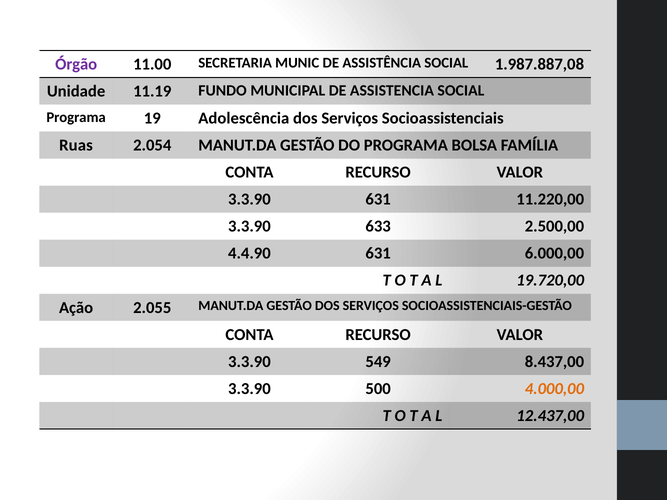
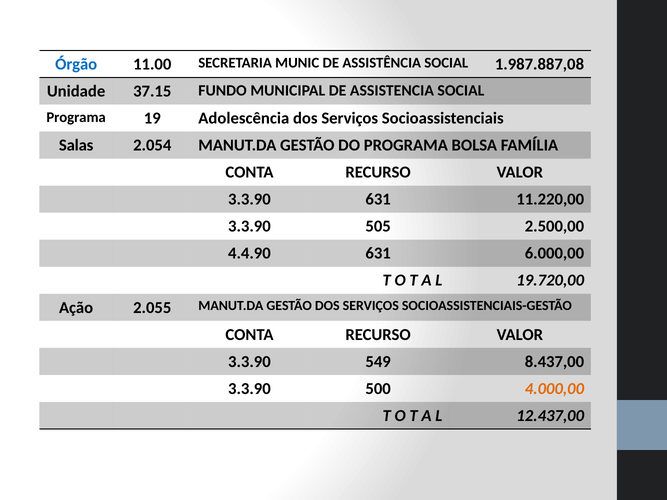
Órgão colour: purple -> blue (76, 64)
11.19: 11.19 -> 37.15 (152, 91)
Ruas: Ruas -> Salas (76, 145)
633: 633 -> 505 (378, 227)
